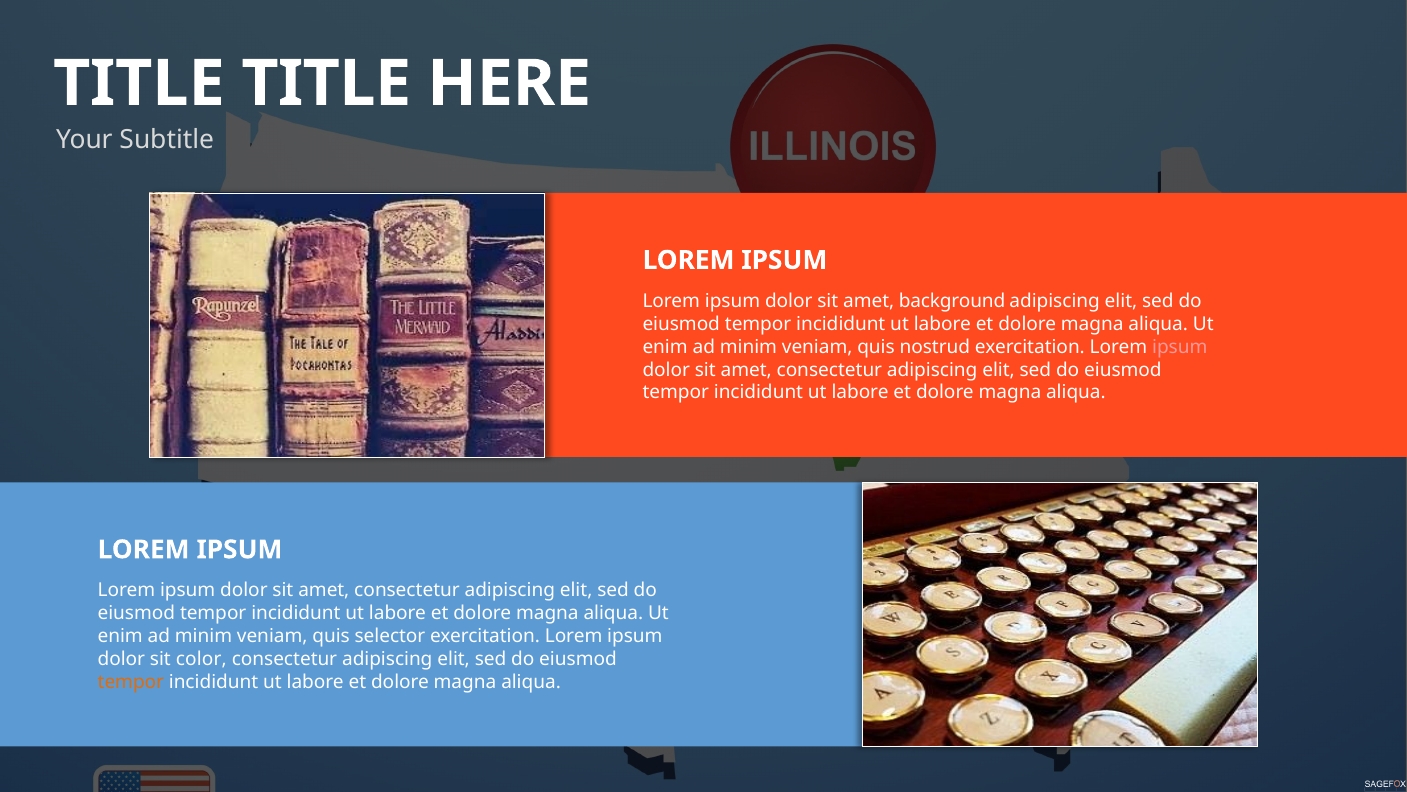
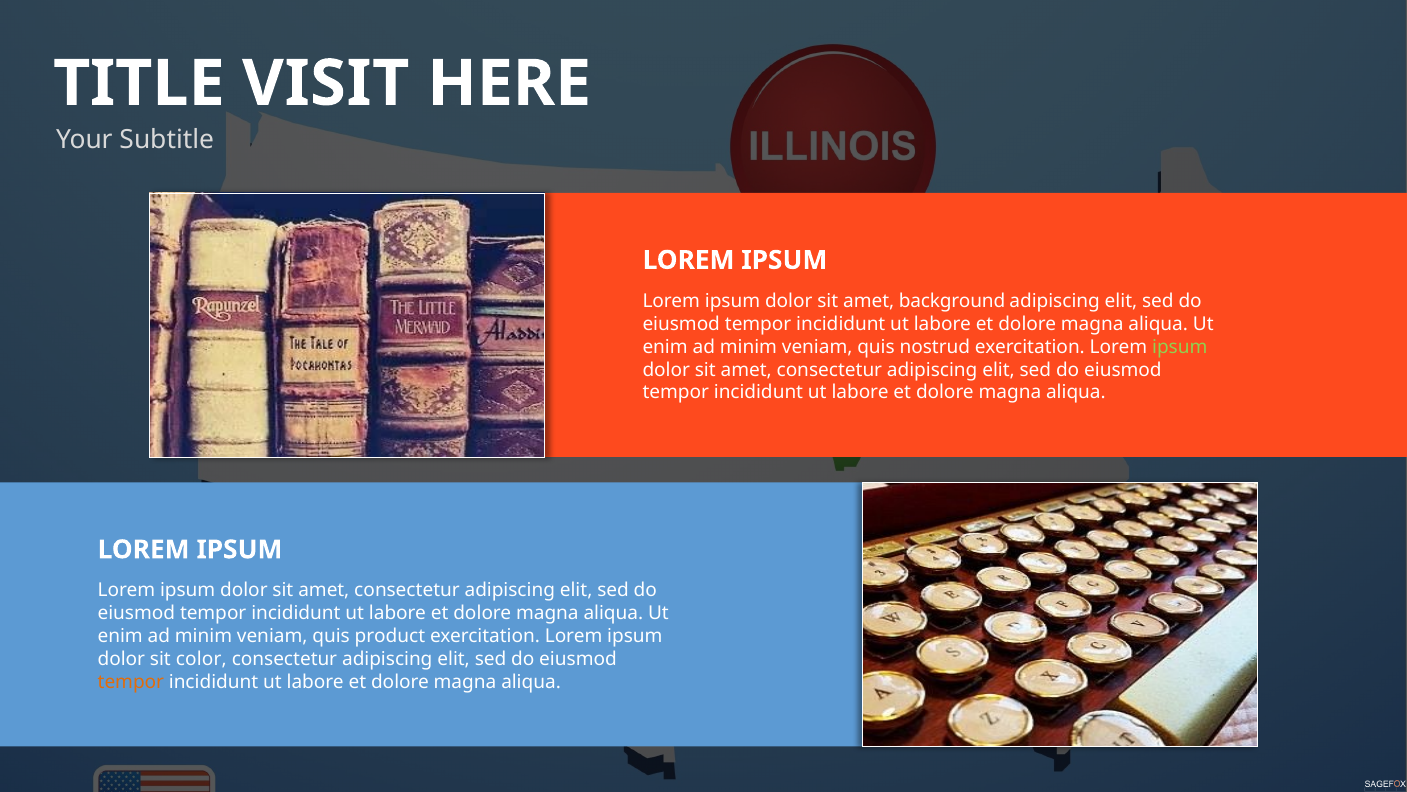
TITLE TITLE: TITLE -> VISIT (326, 83)
ipsum colour: pink -> light green (1180, 347)
selector: selector -> product (390, 636)
